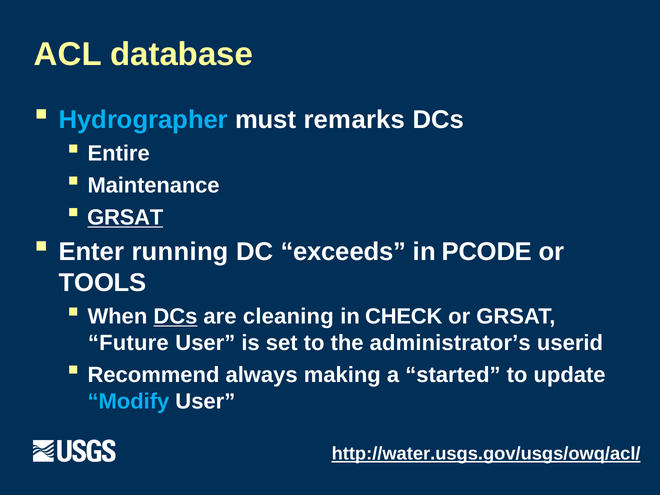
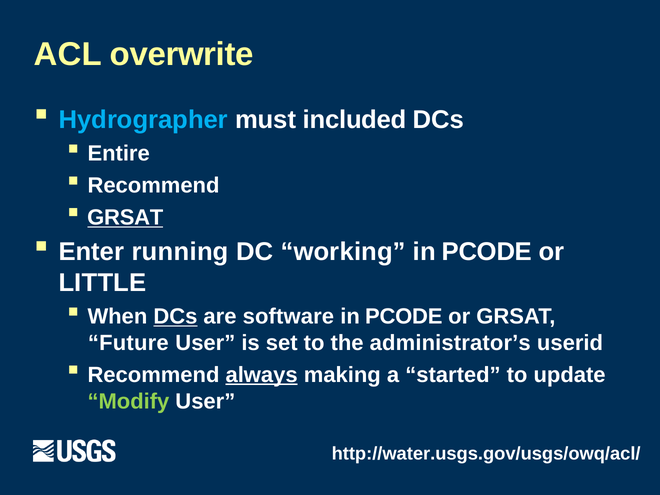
database: database -> overwrite (182, 55)
remarks: remarks -> included (355, 120)
Maintenance: Maintenance -> Recommend (153, 186)
exceeds: exceeds -> working (343, 252)
TOOLS: TOOLS -> LITTLE (102, 283)
cleaning: cleaning -> software (288, 317)
CHECK: CHECK -> PCODE (404, 317)
always underline: none -> present (262, 375)
Modify colour: light blue -> light green (128, 401)
http://water.usgs.gov/usgs/owq/acl/ underline: present -> none (486, 454)
